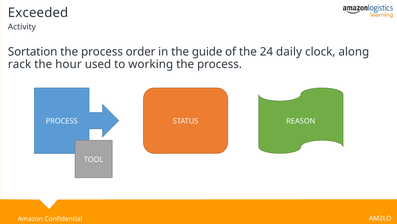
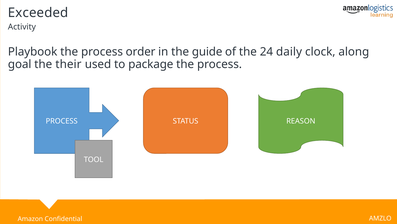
Sortation: Sortation -> Playbook (33, 52)
rack: rack -> goal (20, 64)
hour: hour -> their (68, 64)
working: working -> package (151, 64)
